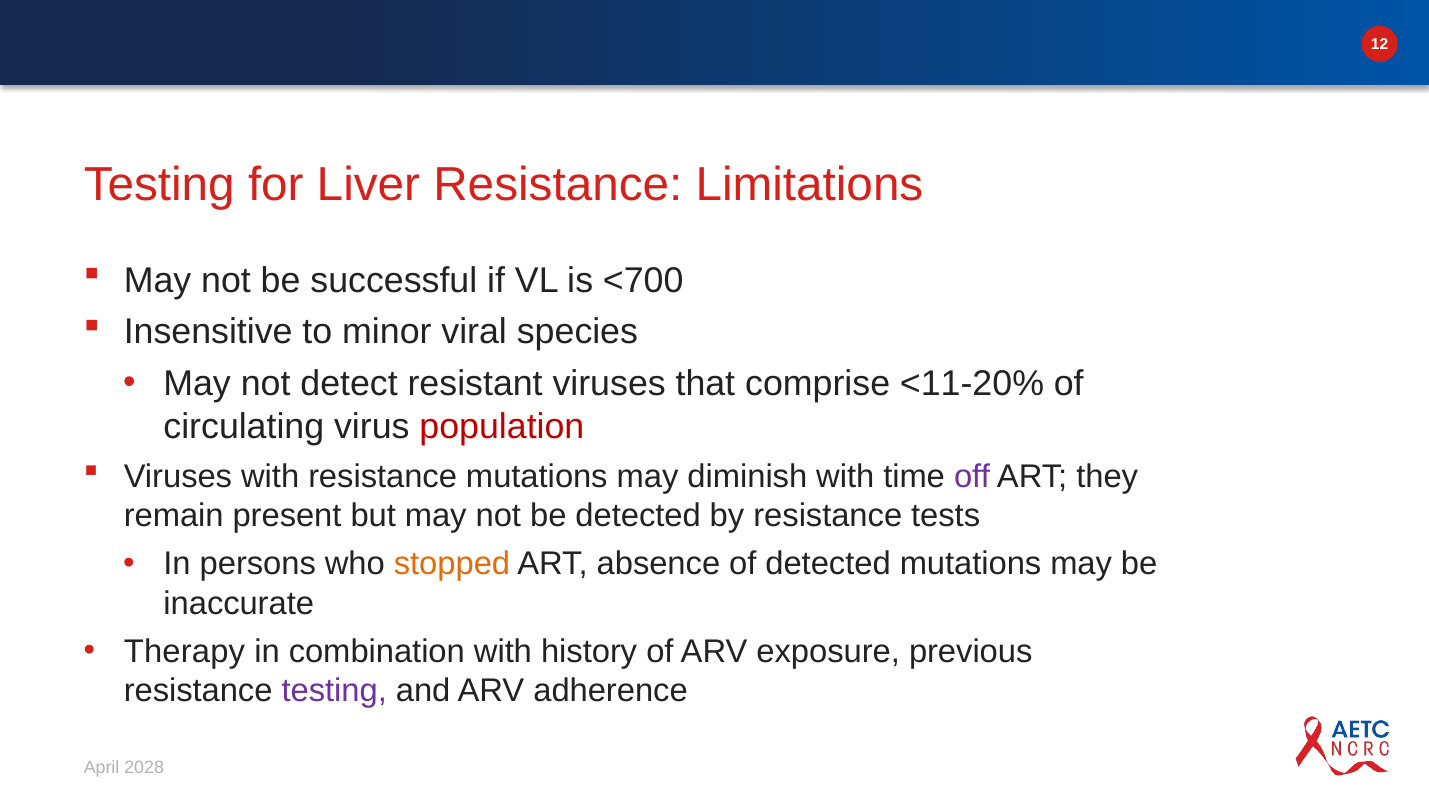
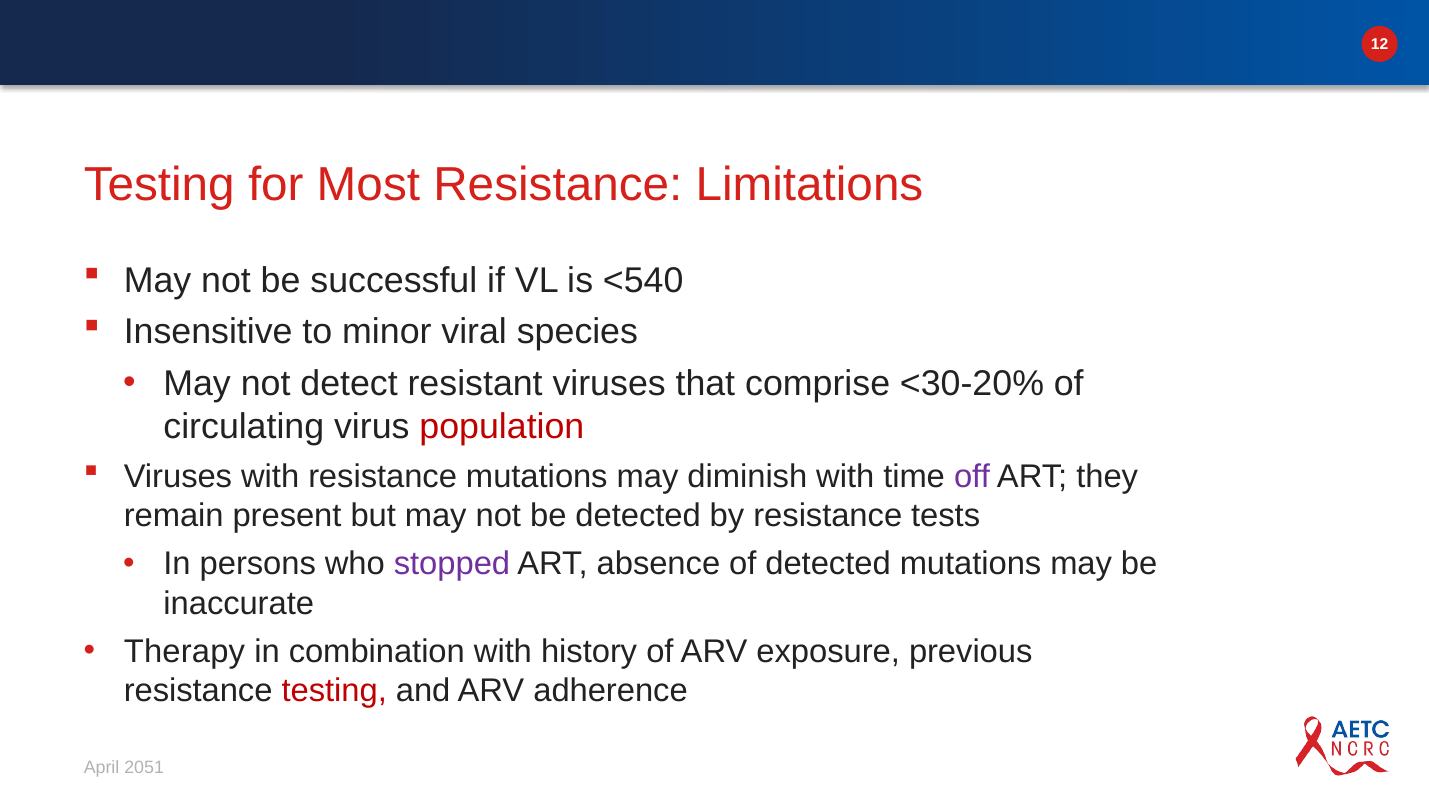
Liver: Liver -> Most (368, 184)
<700: <700 -> <540 (643, 280)
<11-20%: <11-20% -> <30-20% (972, 384)
stopped colour: orange -> purple (452, 564)
testing colour: purple -> red (334, 691)
2028: 2028 -> 2051 (144, 768)
